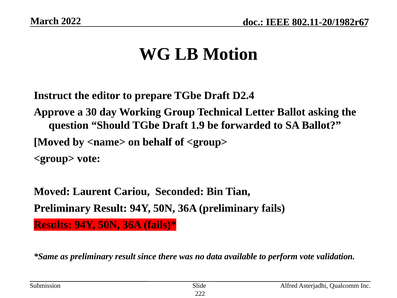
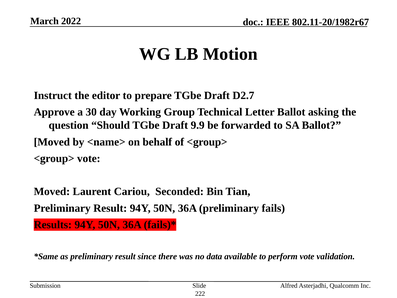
D2.4: D2.4 -> D2.7 (243, 95)
1.9: 1.9 -> 9.9 (198, 125)
